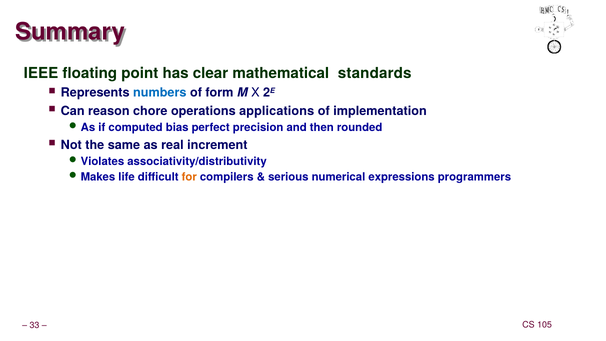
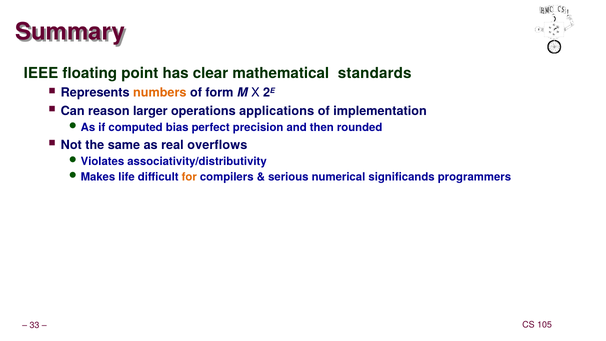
numbers colour: blue -> orange (160, 93)
chore: chore -> larger (150, 111)
increment: increment -> overflows (217, 145)
expressions: expressions -> significands (402, 177)
